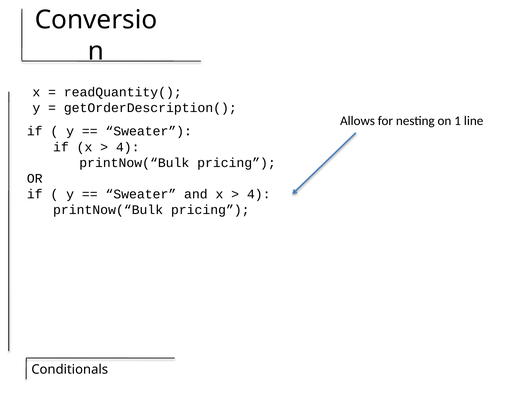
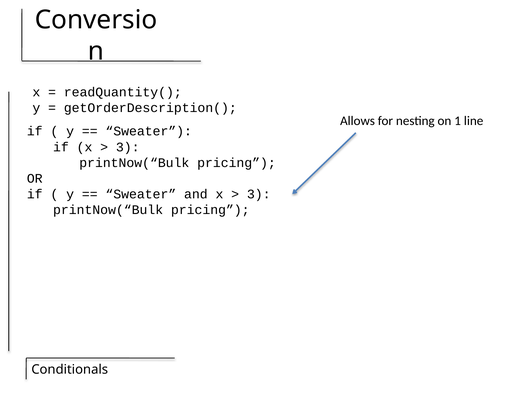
4: 4 -> 3 (128, 147)
4: 4 -> 3 (259, 194)
